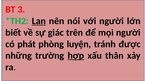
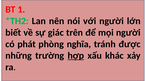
3: 3 -> 1 (21, 10)
Lan underline: present -> none (39, 21)
luyện: luyện -> nghĩa (79, 44)
thân: thân -> khác (114, 56)
